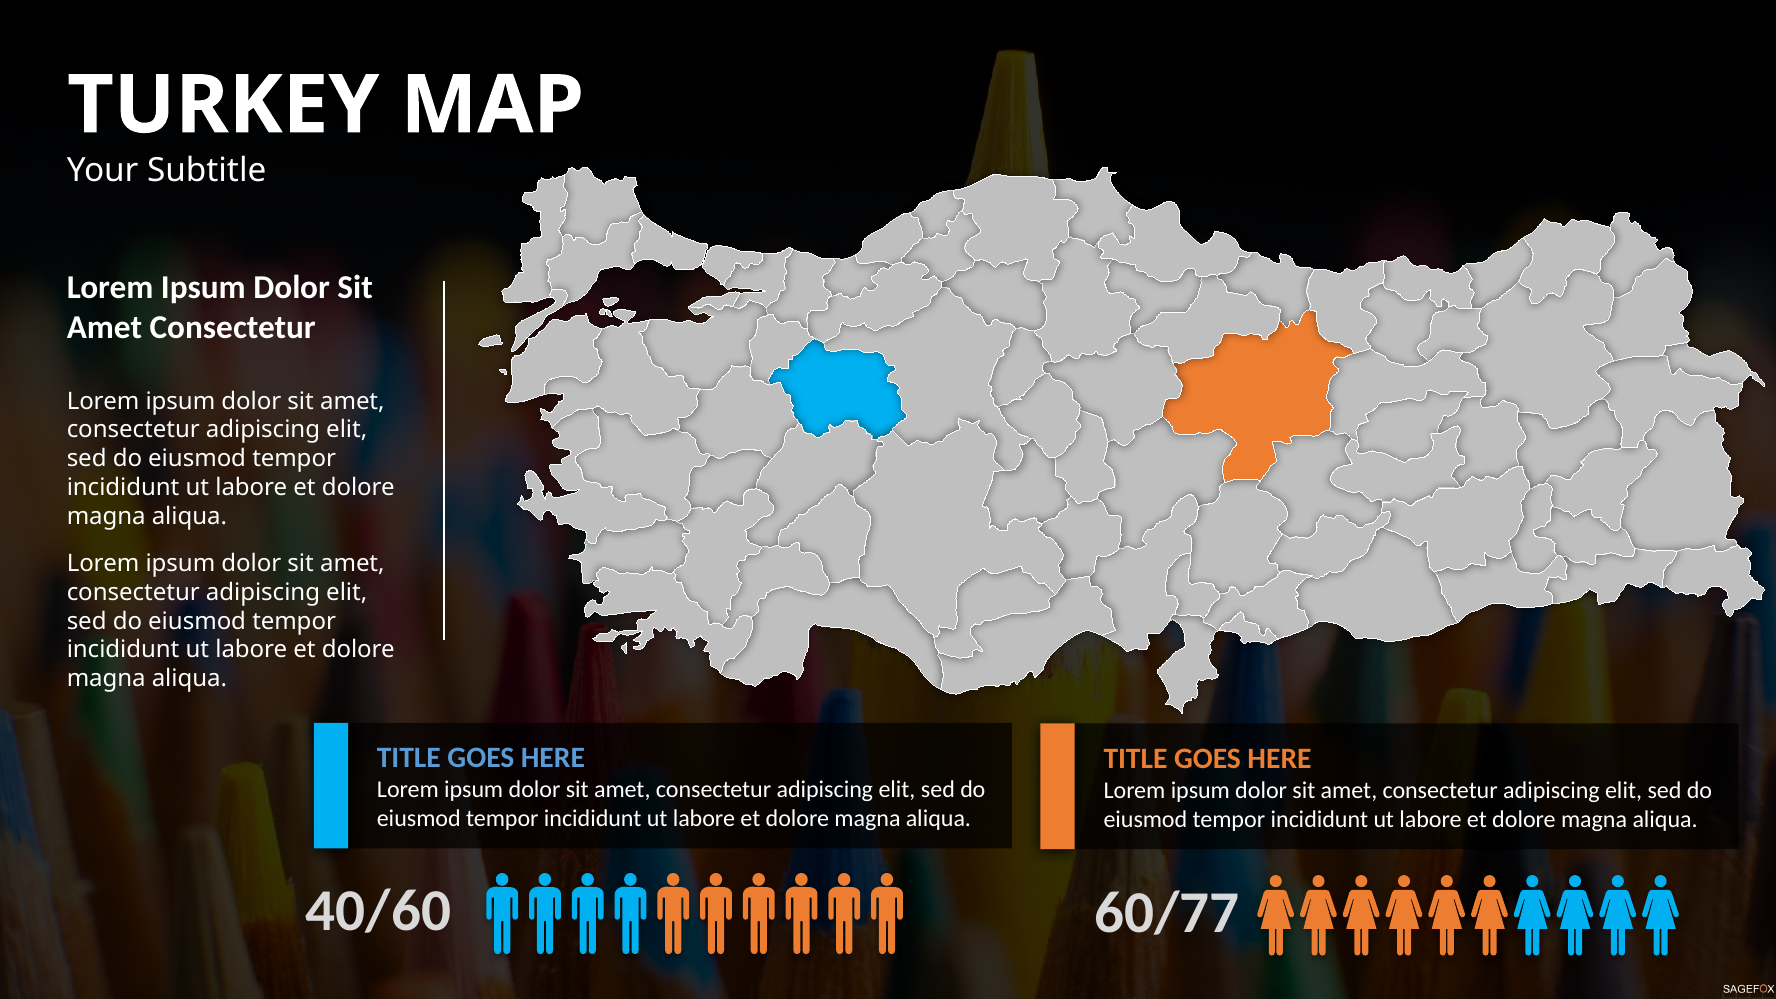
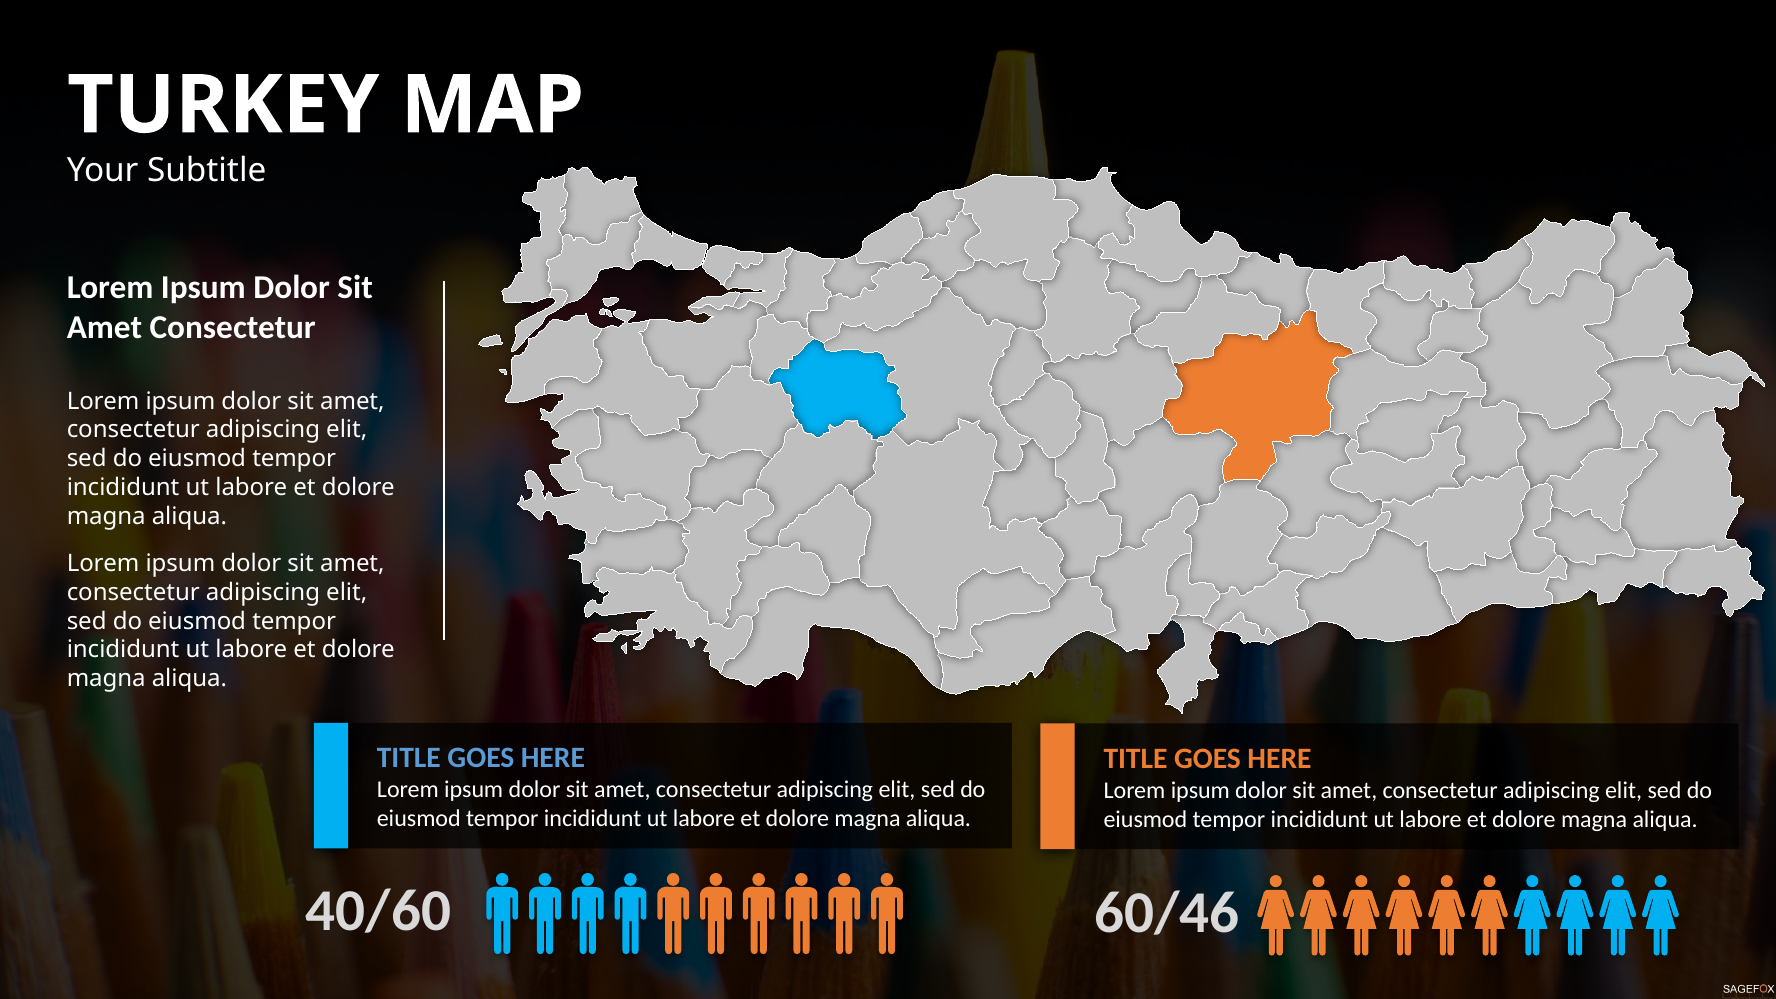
60/77: 60/77 -> 60/46 (1167, 913)
